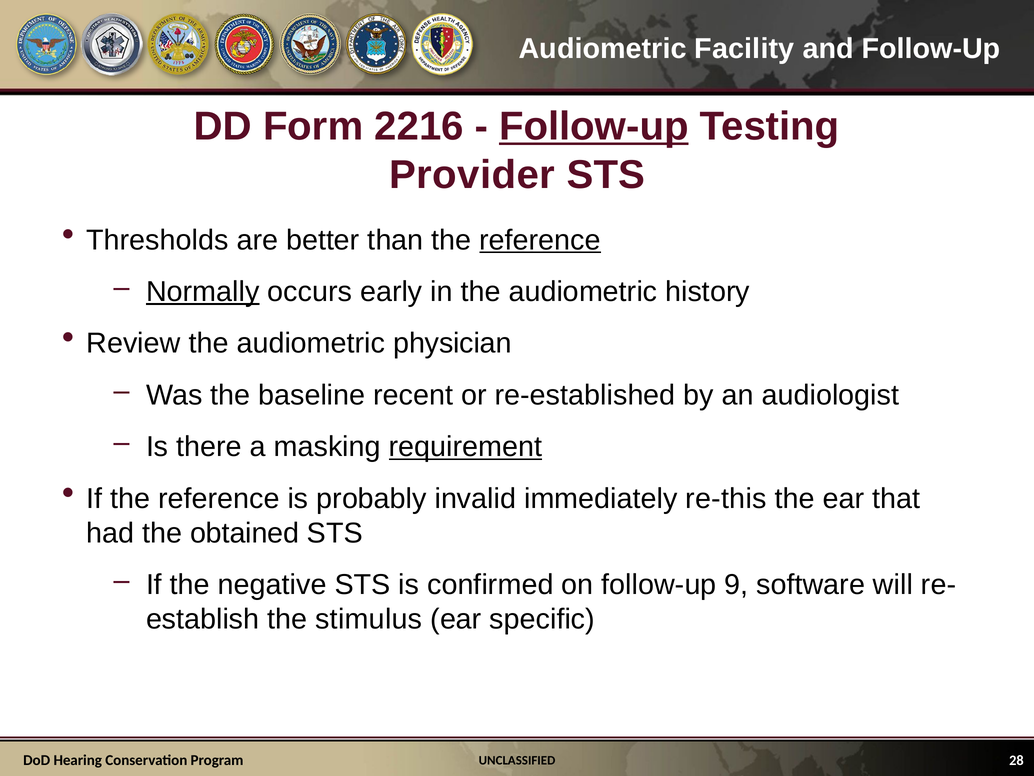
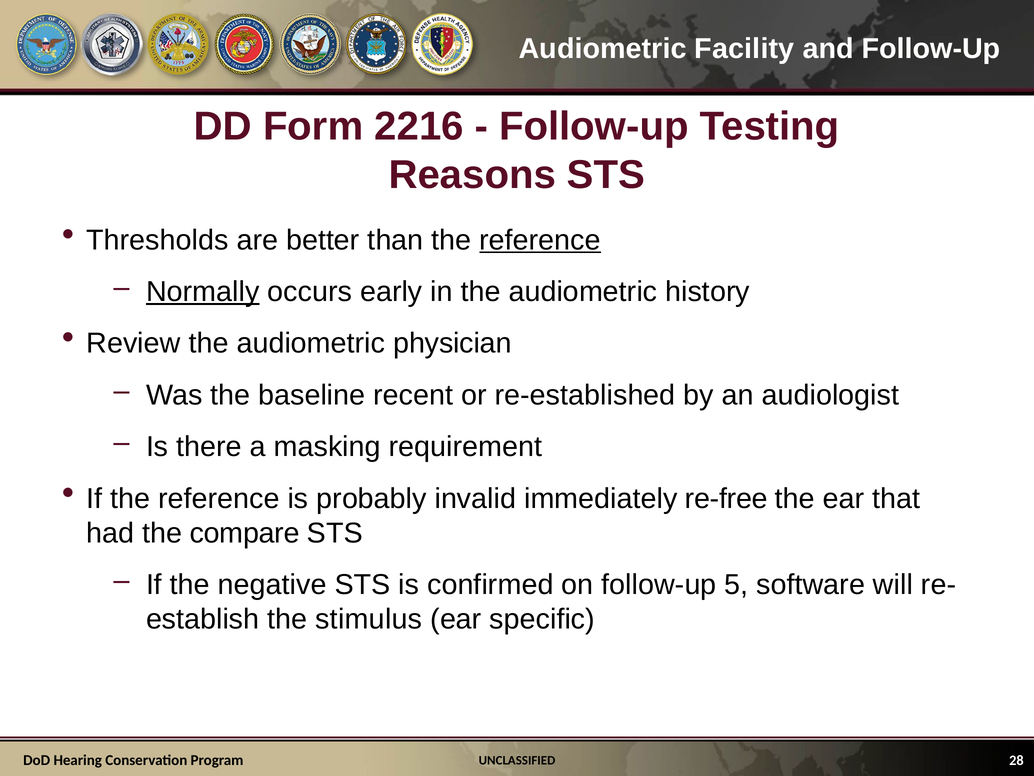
Follow-up underline: present -> none (594, 126)
Provider: Provider -> Reasons (472, 175)
requirement underline: present -> none (465, 447)
re-this: re-this -> re-free (726, 498)
obtained: obtained -> compare (245, 533)
9: 9 -> 5 (736, 585)
